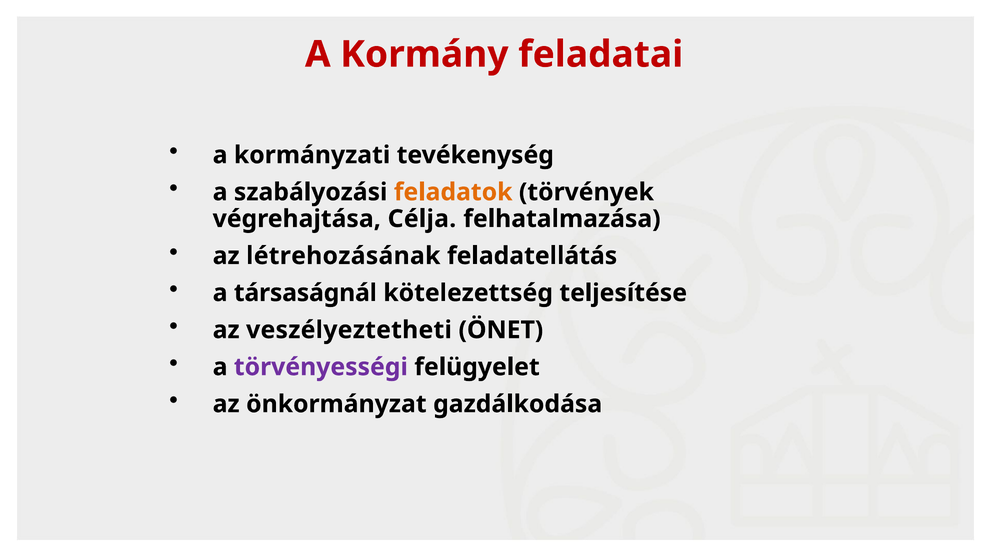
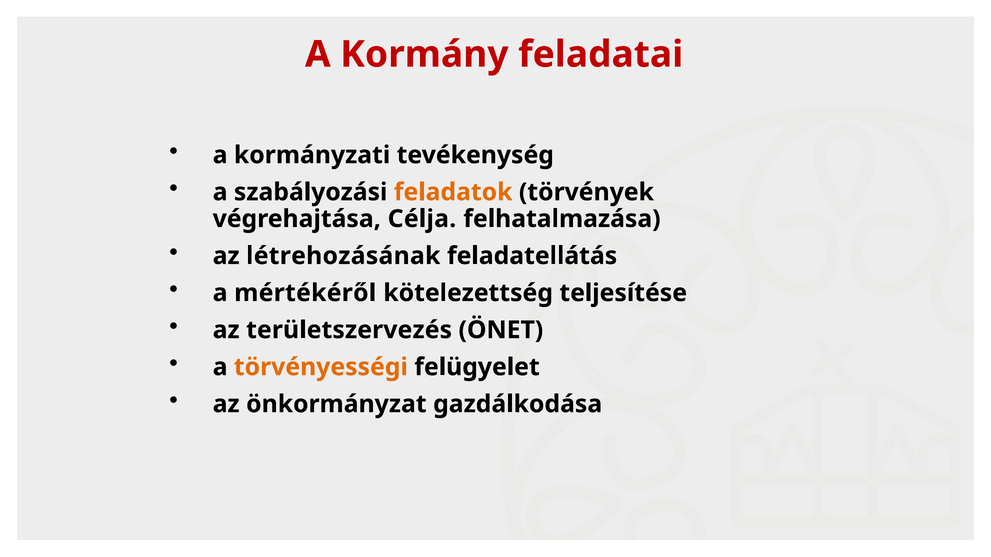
társaságnál: társaságnál -> mértékéről (305, 293)
veszélyeztetheti: veszélyeztetheti -> területszervezés (349, 330)
törvényességi colour: purple -> orange (321, 367)
